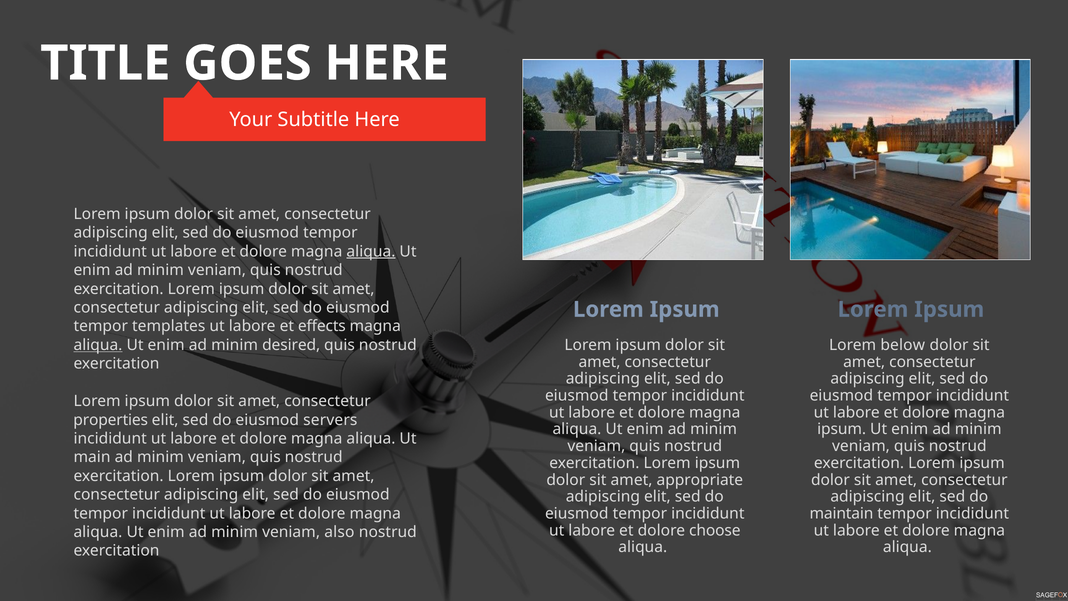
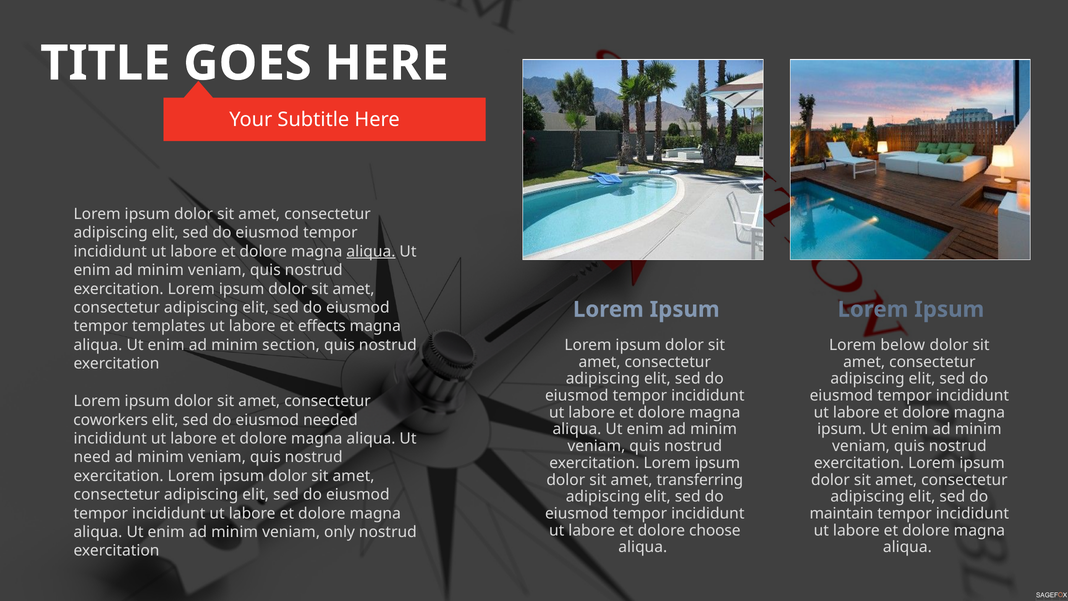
aliqua underline: present -> none (98, 345)
desired: desired -> section (291, 345)
properties: properties -> coworkers (111, 420)
servers: servers -> needed (330, 420)
main: main -> need (92, 457)
appropriate: appropriate -> transferring (700, 480)
also: also -> only (339, 532)
